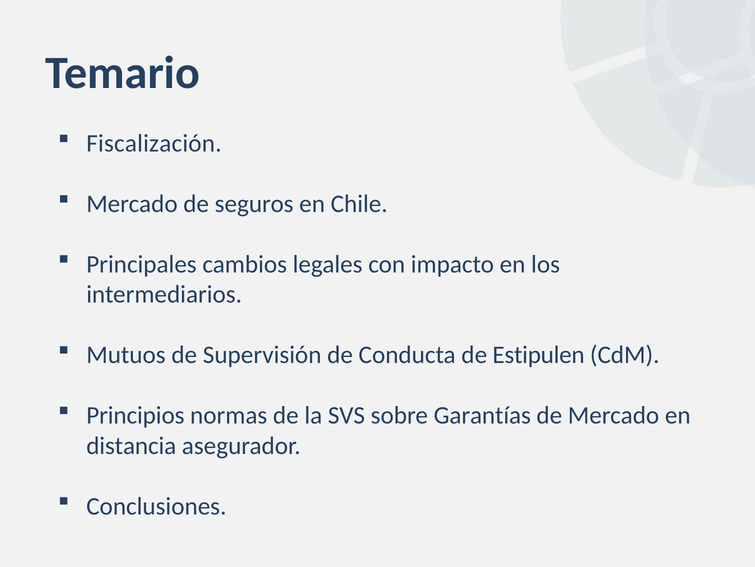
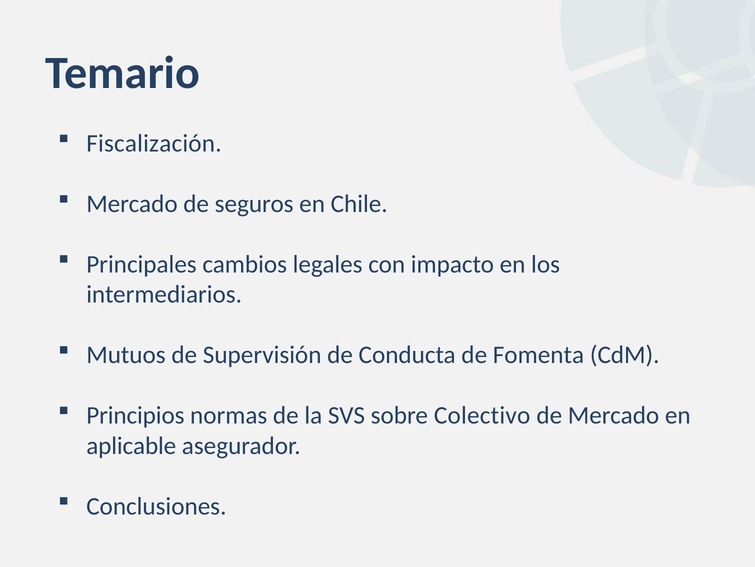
Estipulen: Estipulen -> Fomenta (538, 355)
Garantías: Garantías -> Colectivo (482, 415)
distancia: distancia -> aplicable (131, 445)
